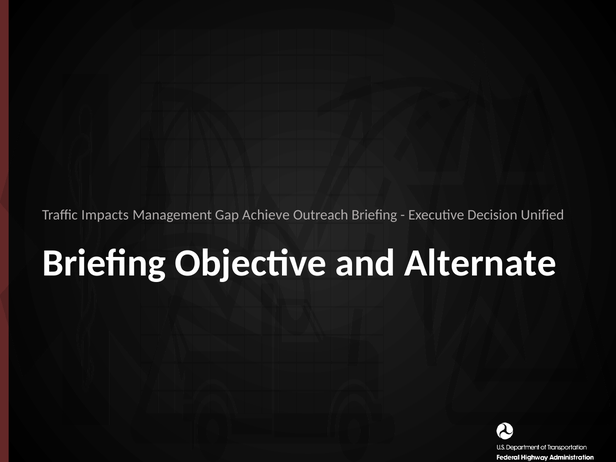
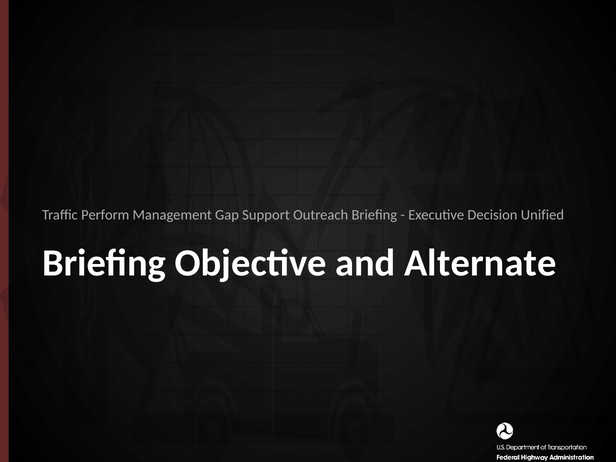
Impacts: Impacts -> Perform (105, 215)
Achieve: Achieve -> Support (266, 215)
